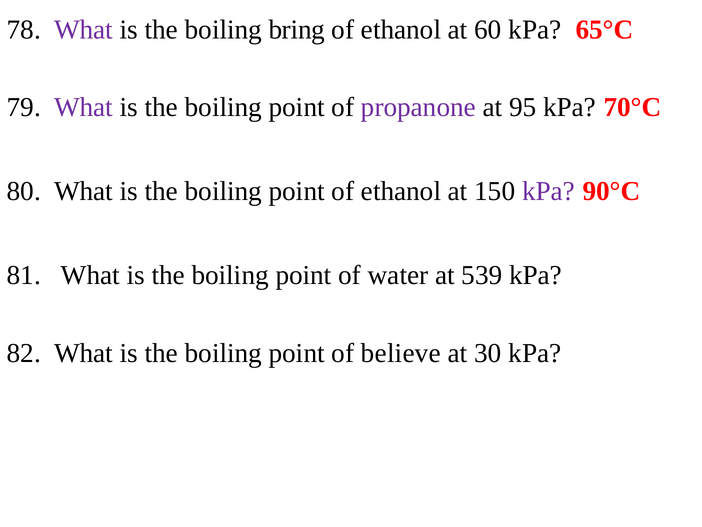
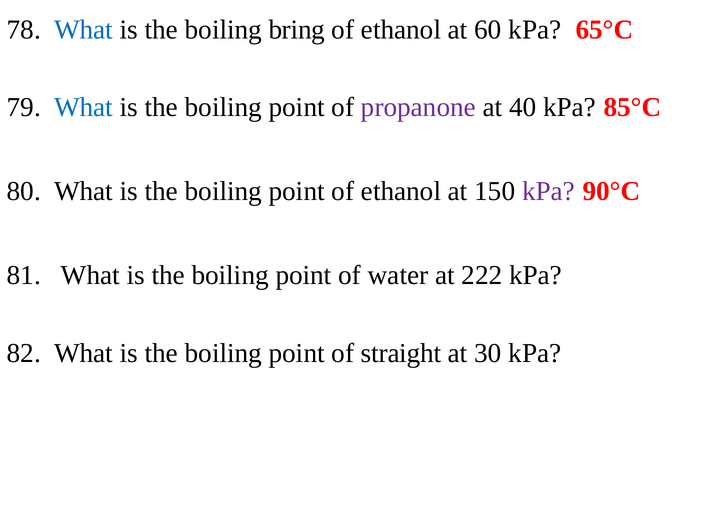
What colour: purple -> blue (84, 30)
What colour: purple -> blue (84, 107)
95: 95 -> 40 (523, 107)
70°C: 70°C -> 85°C (633, 107)
539: 539 -> 222 (482, 275)
believe: believe -> straight (401, 353)
